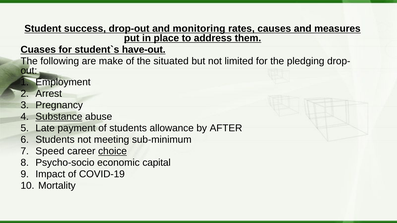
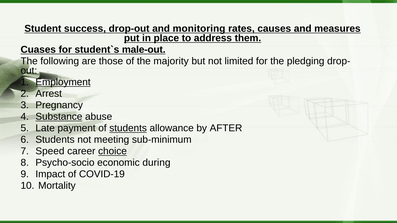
have-out: have-out -> male-out (144, 50)
make: make -> those (111, 61)
situated: situated -> majority (171, 61)
Employment underline: none -> present (63, 82)
students underline: none -> present (128, 128)
capital: capital -> during (156, 163)
